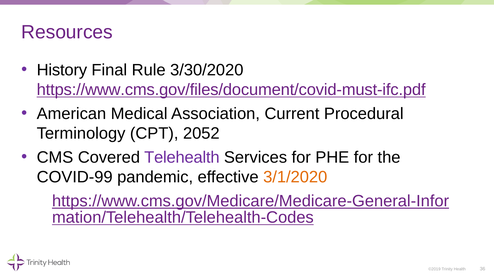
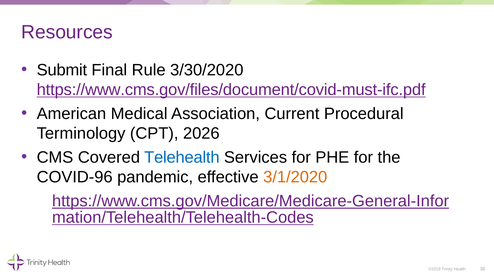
History: History -> Submit (62, 70)
2052: 2052 -> 2026 (201, 133)
Telehealth colour: purple -> blue (182, 157)
COVID-99: COVID-99 -> COVID-96 (75, 177)
